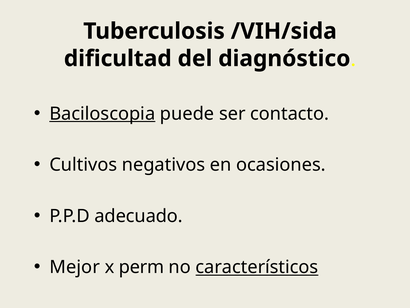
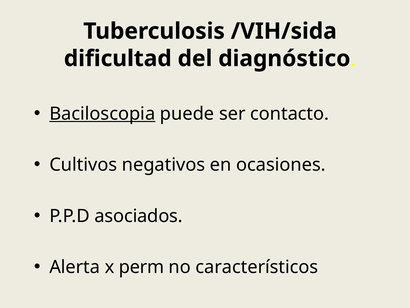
adecuado: adecuado -> asociados (139, 216)
Mejor: Mejor -> Alerta (75, 267)
característicos underline: present -> none (257, 267)
